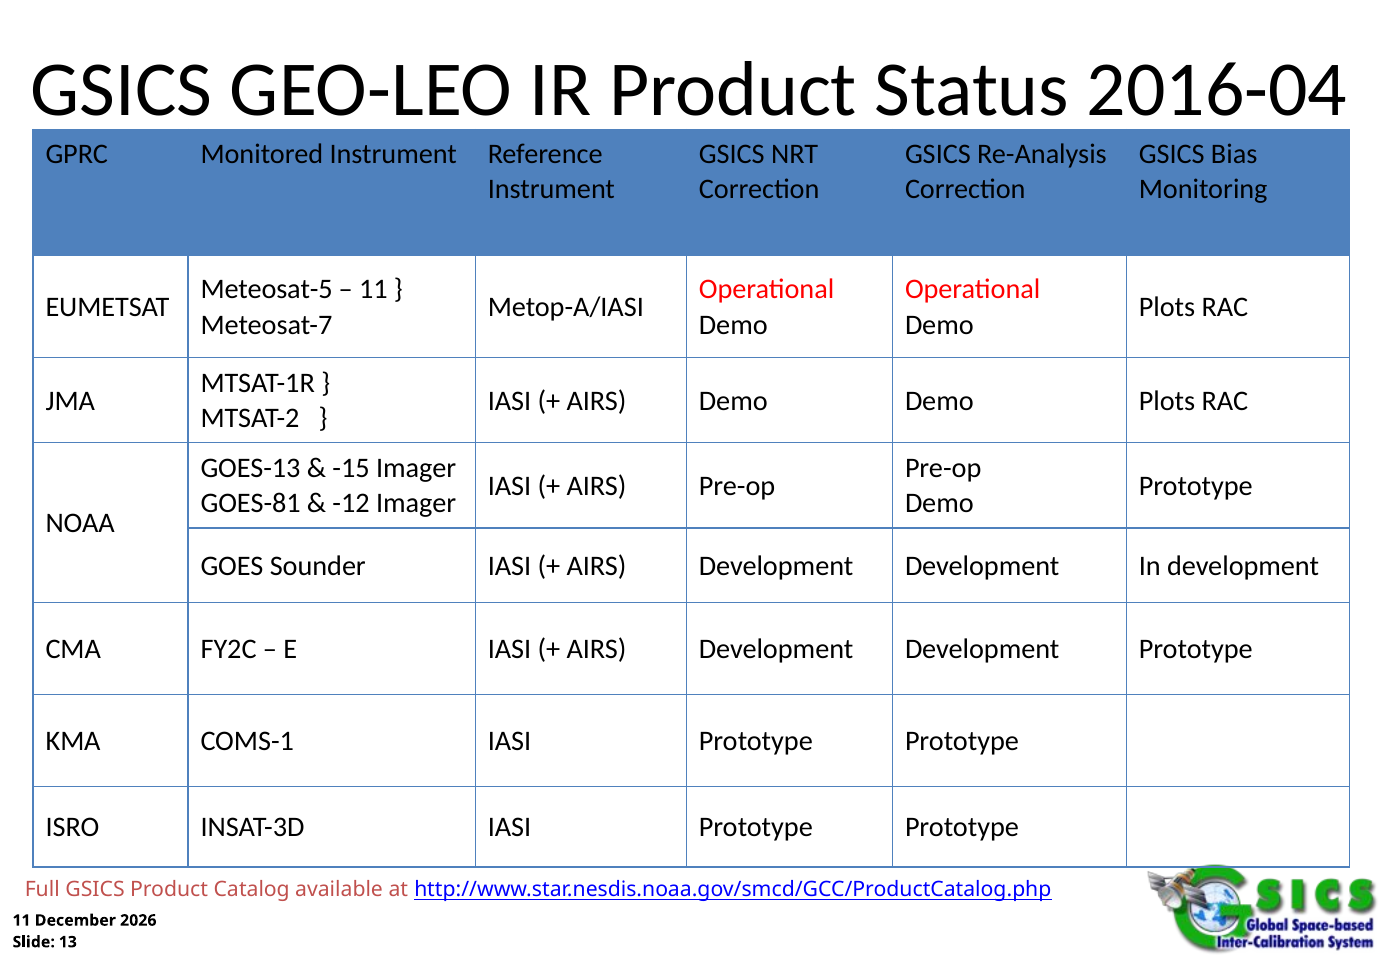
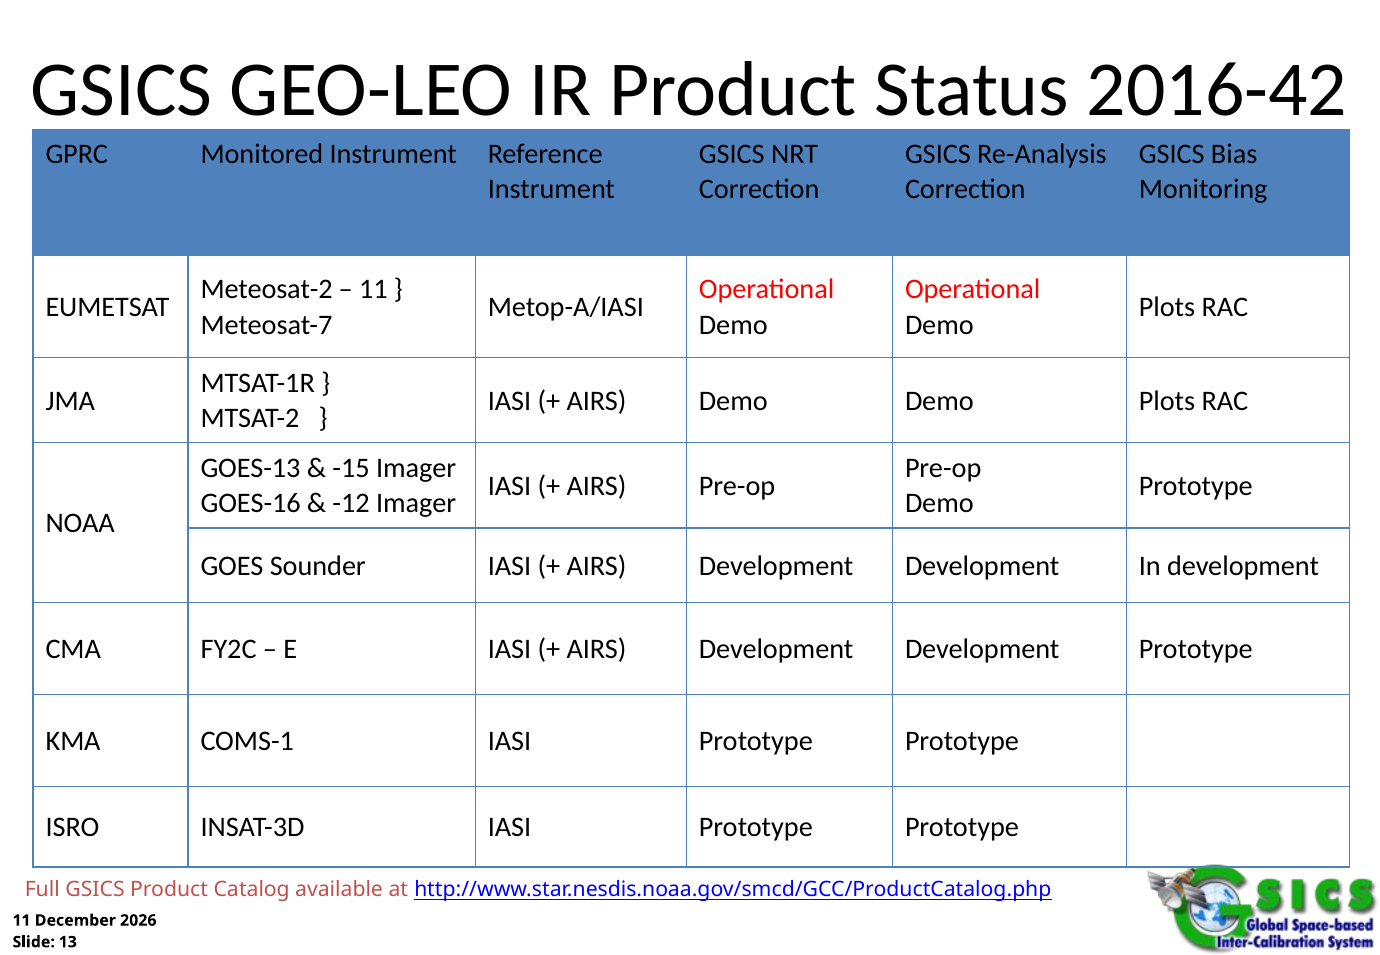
2016-04: 2016-04 -> 2016-42 (1217, 89)
Meteosat-5: Meteosat-5 -> Meteosat-2 (267, 290)
GOES-81: GOES-81 -> GOES-16 (251, 504)
